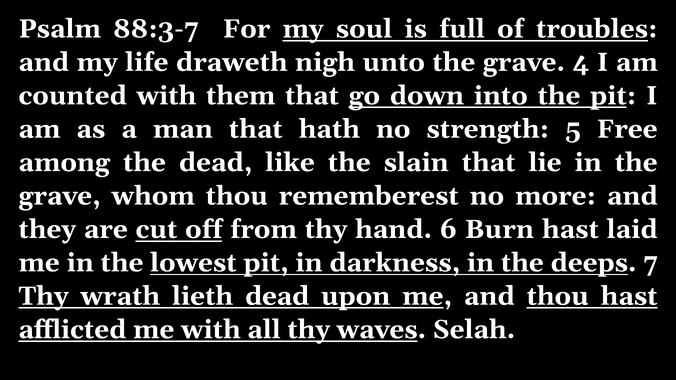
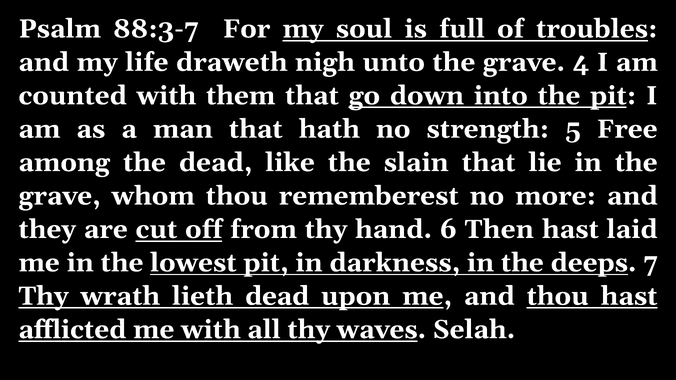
Burn: Burn -> Then (499, 229)
